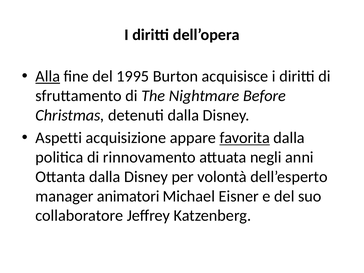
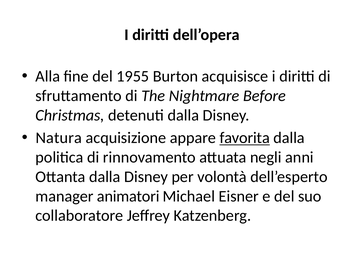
Alla underline: present -> none (48, 76)
1995: 1995 -> 1955 (133, 76)
Aspetti: Aspetti -> Natura (59, 138)
